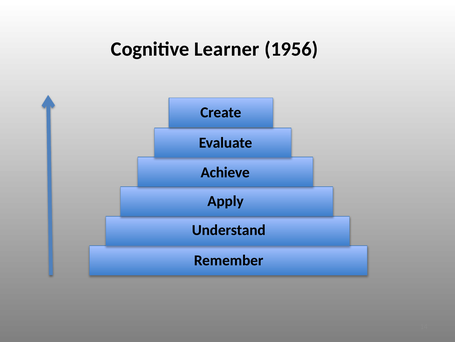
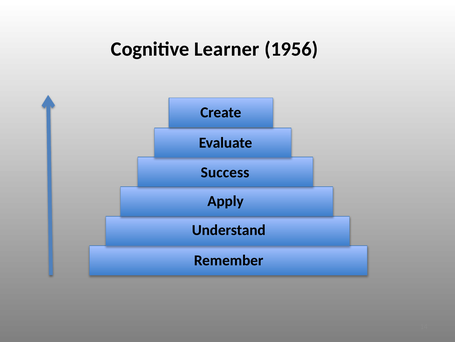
Achieve: Achieve -> Success (225, 172)
